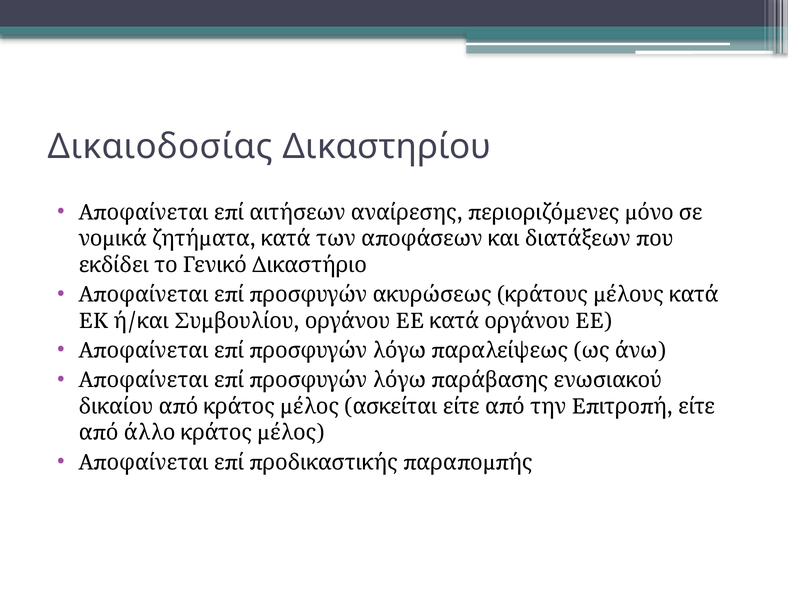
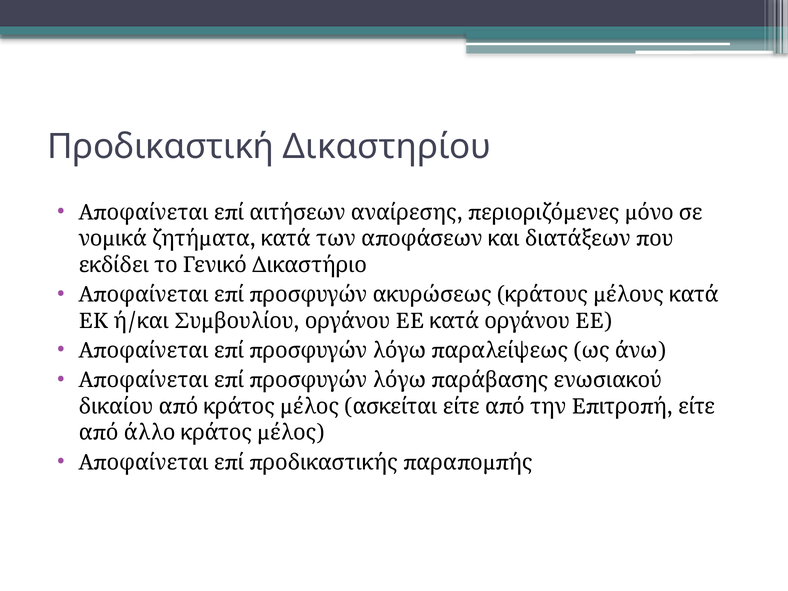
Δικαιοδοσίας: Δικαιοδοσίας -> Προδικαστική (161, 147)
